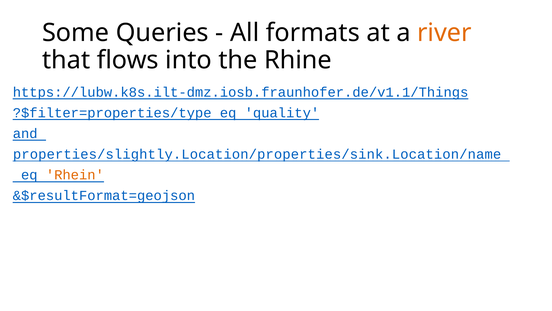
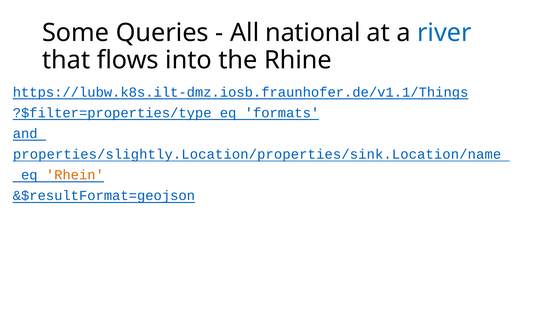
formats: formats -> national (313, 33)
river colour: orange -> blue (444, 33)
quality: quality -> formats (282, 113)
